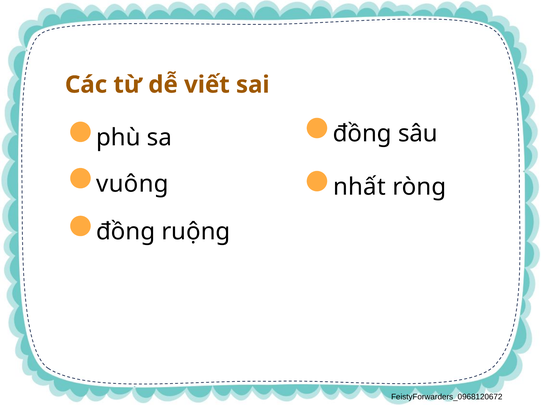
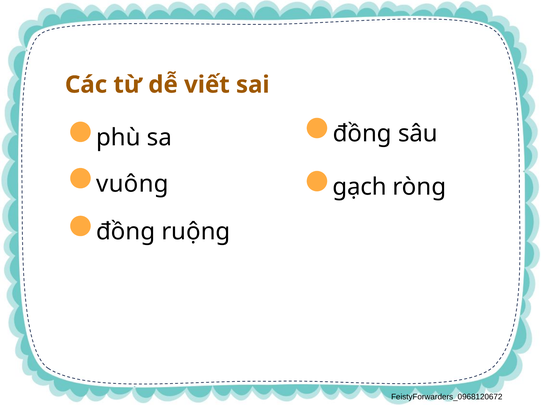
nhất: nhất -> gạch (360, 187)
